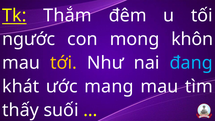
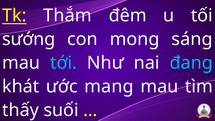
ngước: ngước -> sướng (29, 39)
khôn: khôn -> sáng (192, 39)
tới colour: yellow -> light blue (64, 63)
